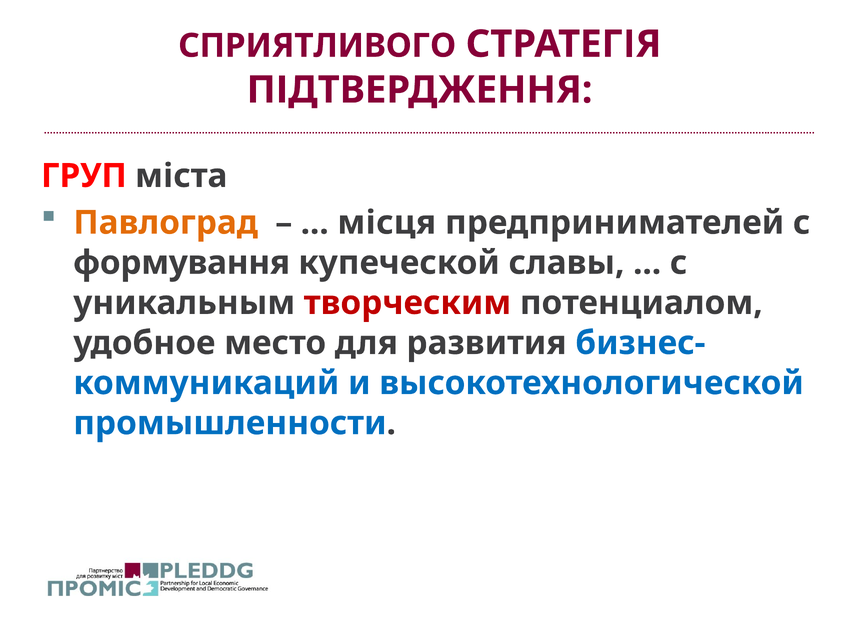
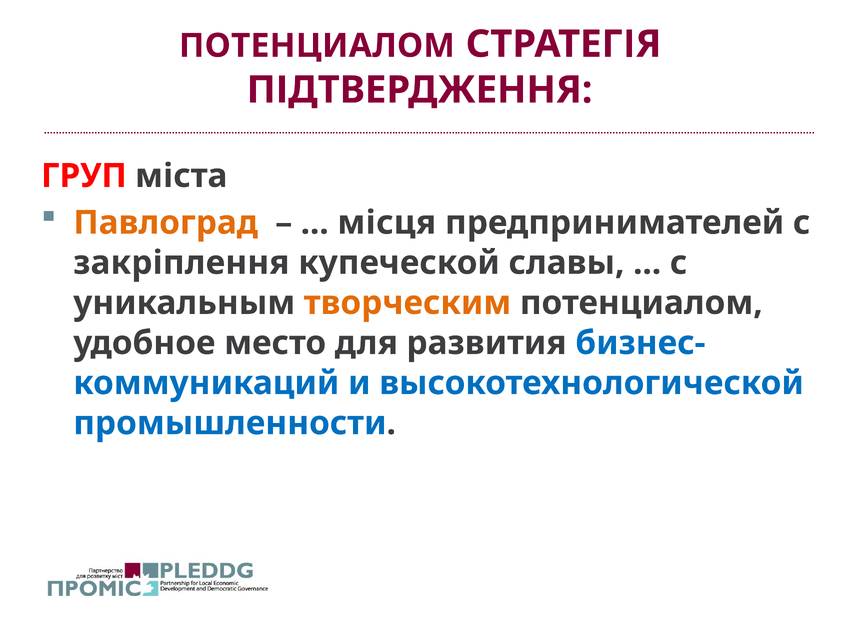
СПРИЯТЛИВОГО: СПРИЯТЛИВОГО -> ПОТЕНЦИАЛОМ (317, 46)
формування: формування -> закріплення (181, 263)
творческим colour: red -> orange (408, 303)
